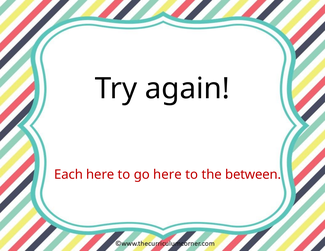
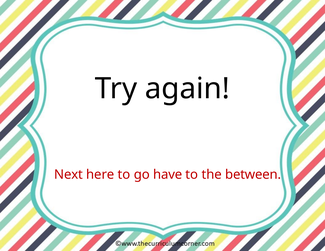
Each: Each -> Next (69, 175)
go here: here -> have (168, 175)
